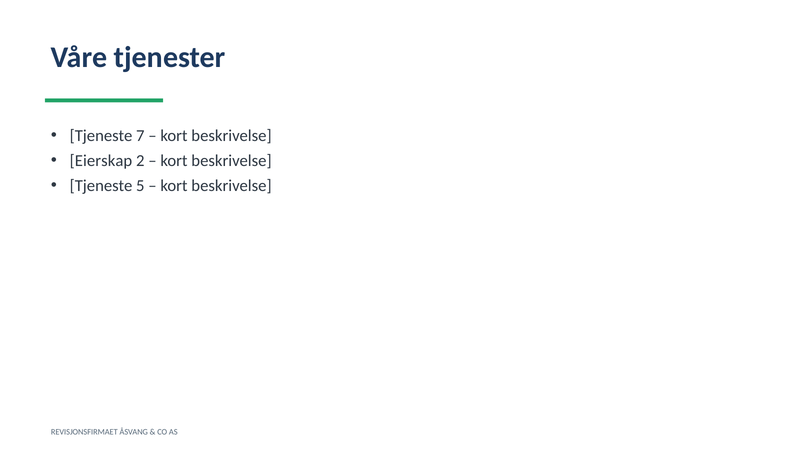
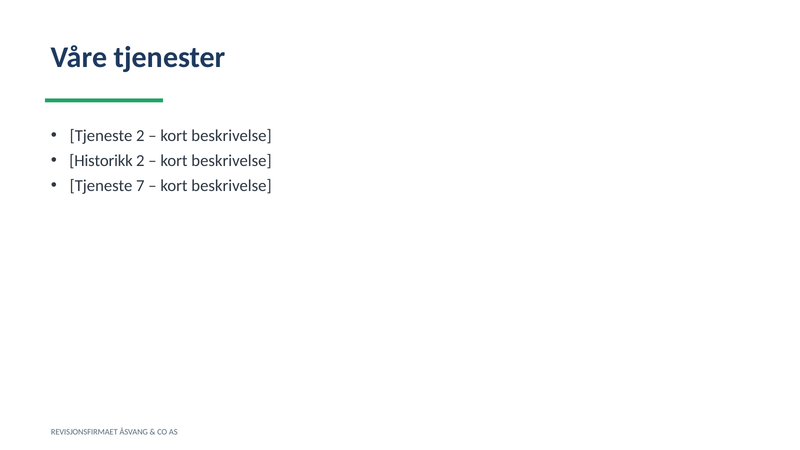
Tjeneste 7: 7 -> 2 (140, 135)
Eierskap: Eierskap -> Historikk (101, 161)
5: 5 -> 7 (140, 186)
